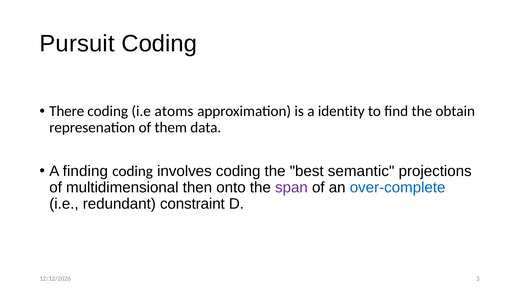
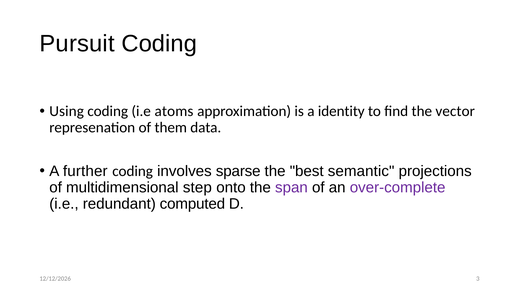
There: There -> Using (67, 111)
obtain: obtain -> vector (455, 111)
finding: finding -> further (85, 171)
involves coding: coding -> sparse (238, 171)
then: then -> step (197, 187)
over-complete colour: blue -> purple (398, 187)
constraint: constraint -> computed (192, 204)
